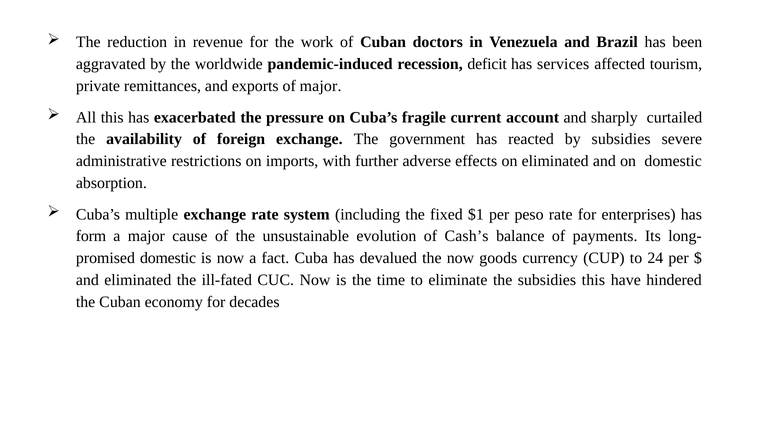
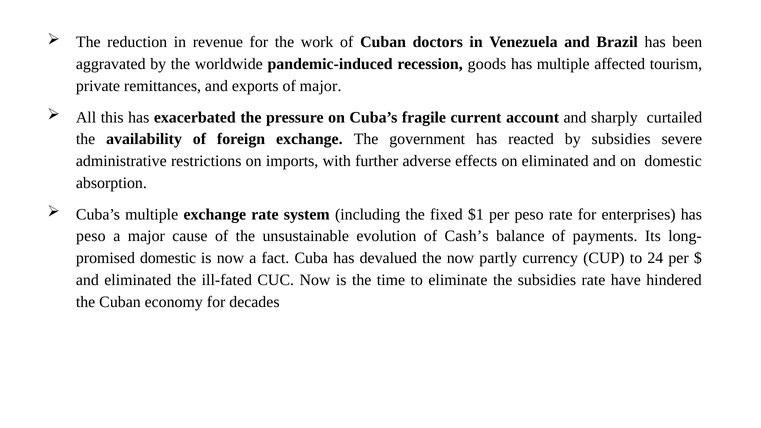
deficit: deficit -> goods (487, 64)
has services: services -> multiple (563, 64)
form: form -> peso (91, 236)
goods: goods -> partly (498, 258)
subsidies this: this -> rate (593, 280)
